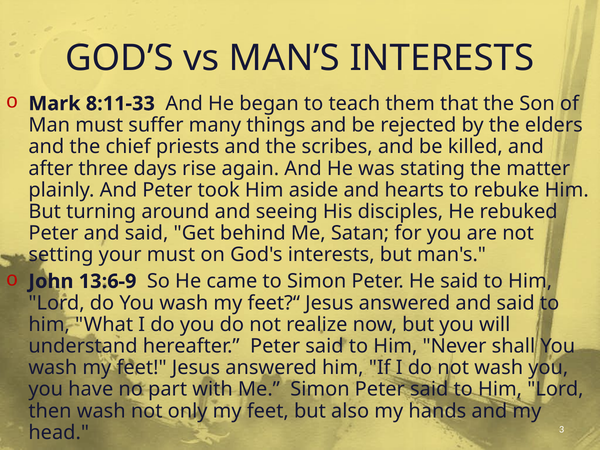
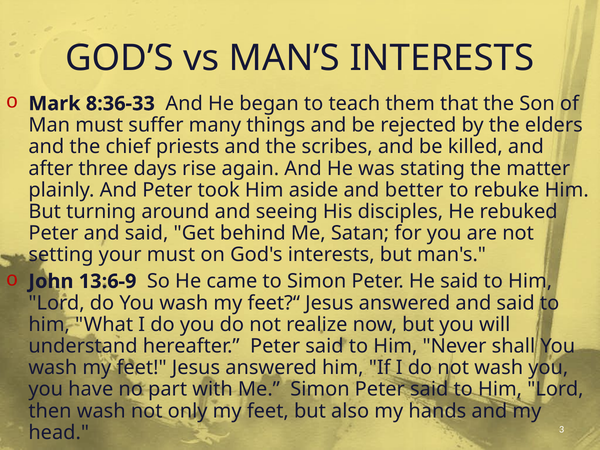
8:11-33: 8:11-33 -> 8:36-33 (120, 104)
hearts: hearts -> better (414, 190)
